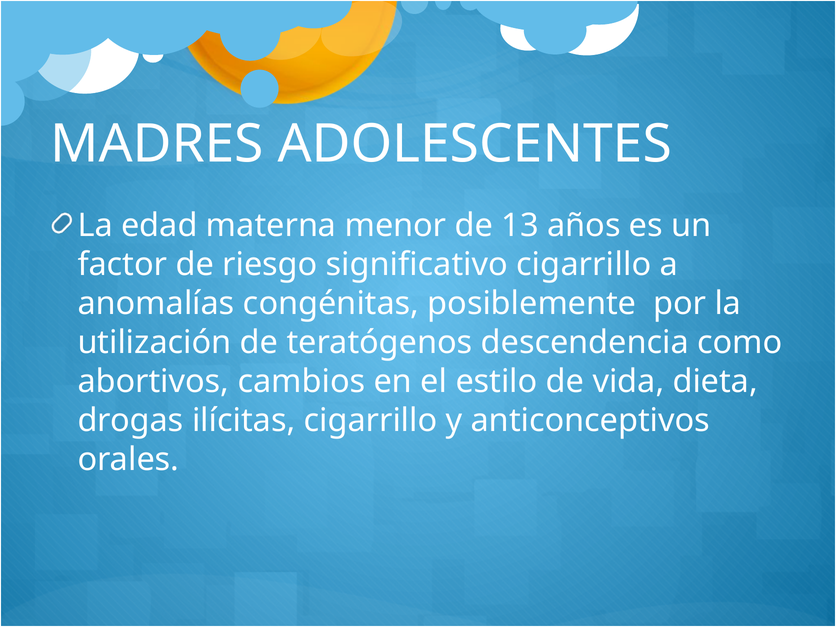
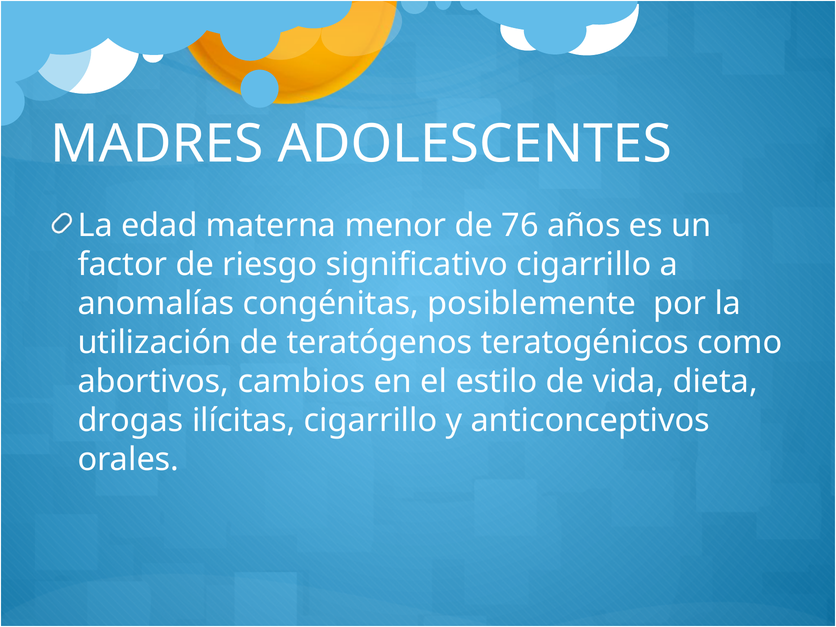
13: 13 -> 76 (520, 226)
descendencia: descendencia -> teratogénicos (585, 342)
